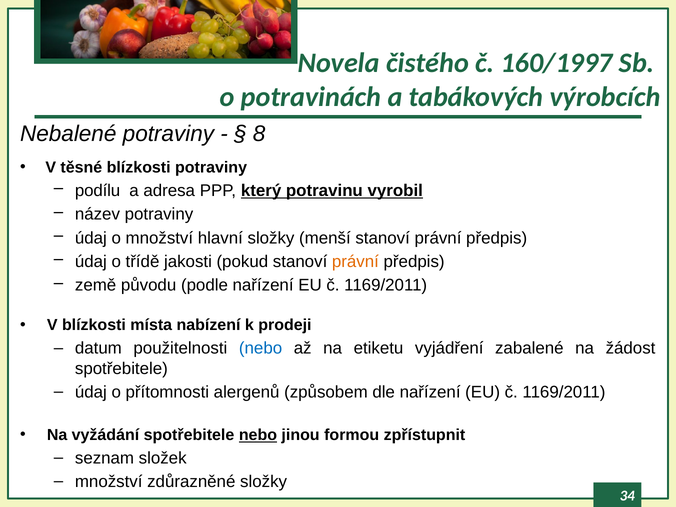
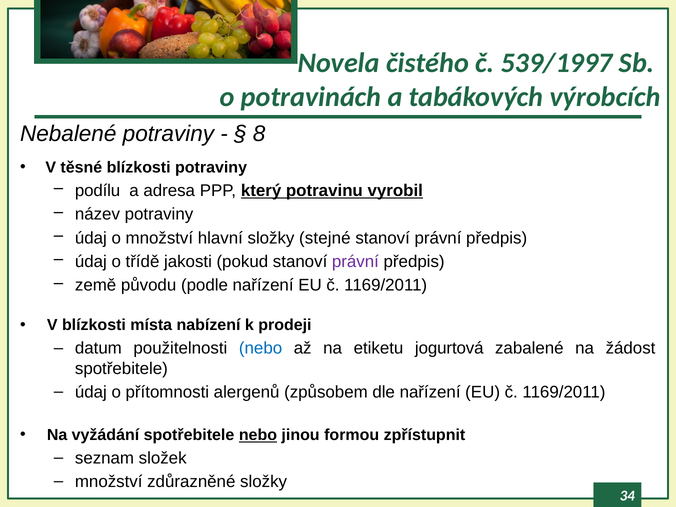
160/1997: 160/1997 -> 539/1997 (557, 63)
menší: menší -> stejné (325, 238)
právní colour: orange -> purple (355, 262)
vyjádření: vyjádření -> jogurtová (449, 348)
